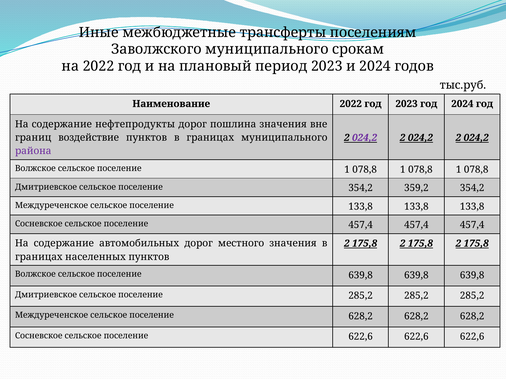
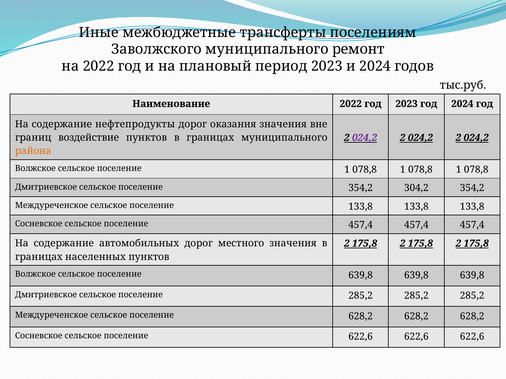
срокам: срокам -> ремонт (358, 49)
пошлина: пошлина -> оказания (233, 124)
района colour: purple -> orange (33, 151)
359,2: 359,2 -> 304,2 (416, 188)
